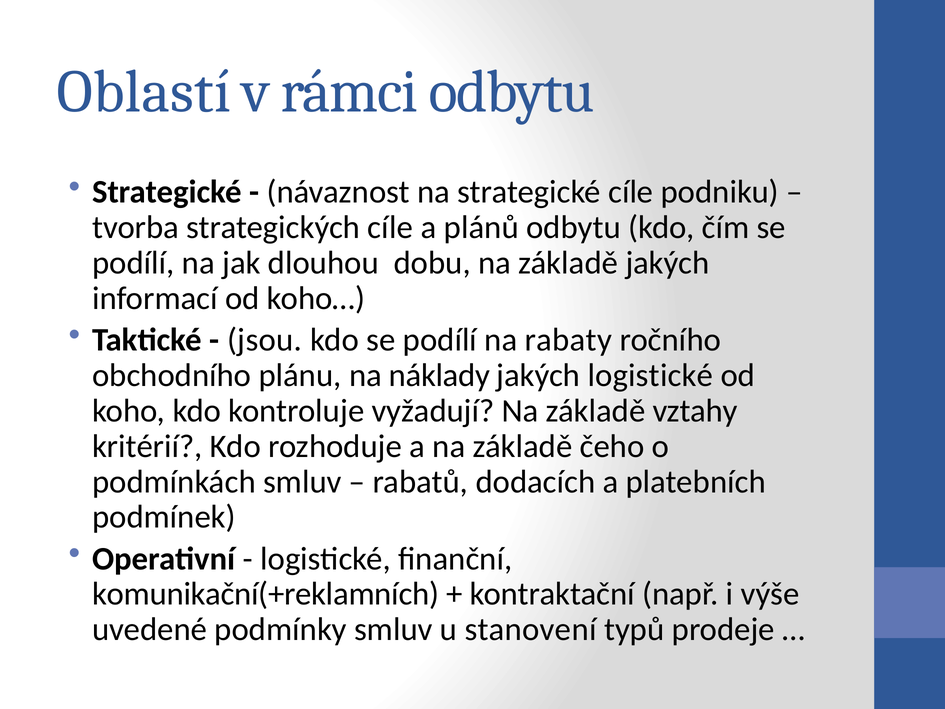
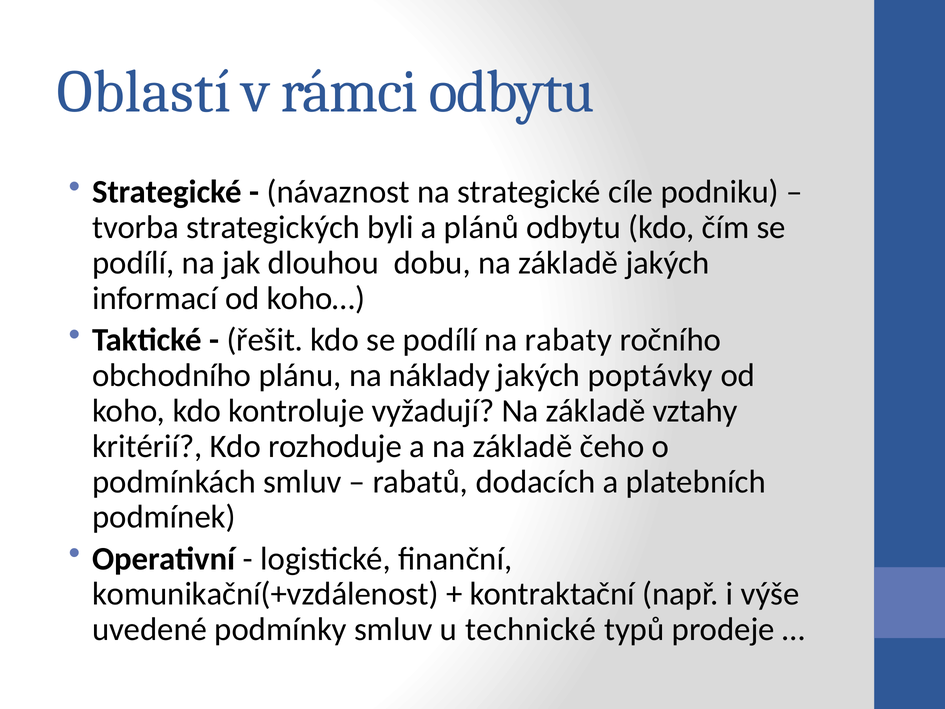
strategických cíle: cíle -> byli (391, 228)
jsou: jsou -> řešit (265, 340)
jakých logistické: logistické -> poptávky (650, 375)
komunikační(+reklamních: komunikační(+reklamních -> komunikační(+vzdálenost (265, 594)
stanovení: stanovení -> technické (531, 629)
